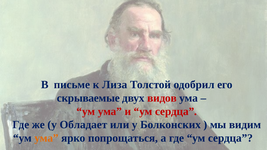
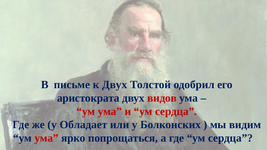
к Лиза: Лиза -> Двух (115, 85)
скрываемые: скрываемые -> аристократа (88, 98)
ума colour: orange -> red (46, 138)
